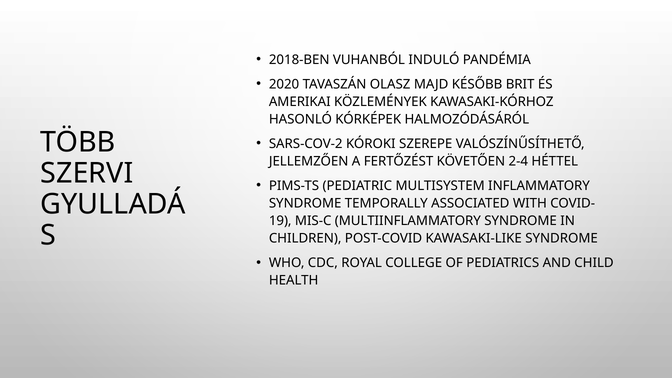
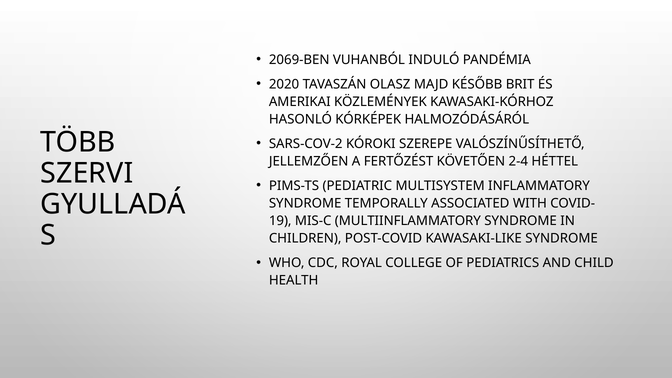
2018-BEN: 2018-BEN -> 2069-BEN (299, 60)
